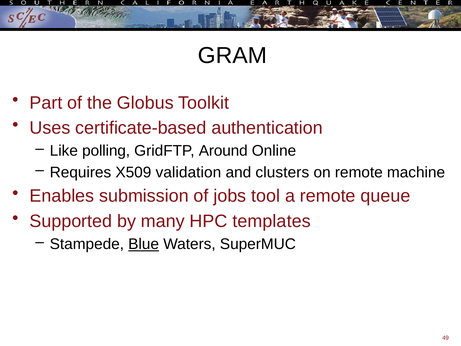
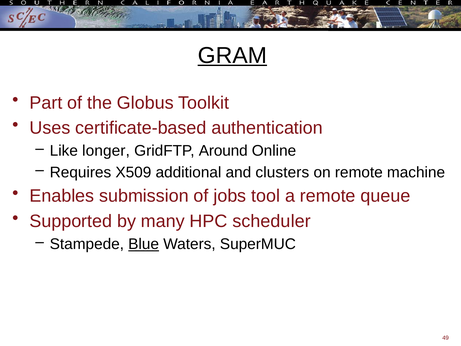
GRAM underline: none -> present (232, 55)
polling: polling -> longer (106, 151)
validation: validation -> additional (188, 172)
templates: templates -> scheduler (272, 221)
